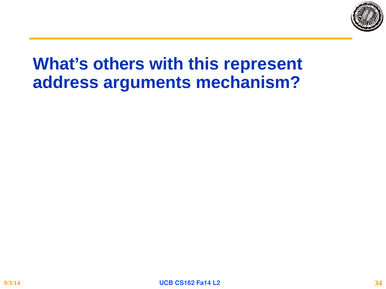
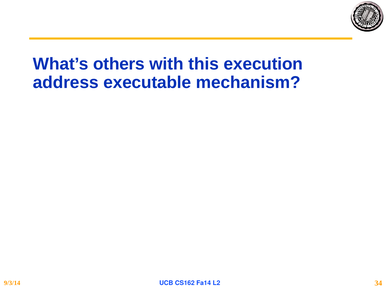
represent: represent -> execution (263, 64)
arguments: arguments -> executable (147, 83)
